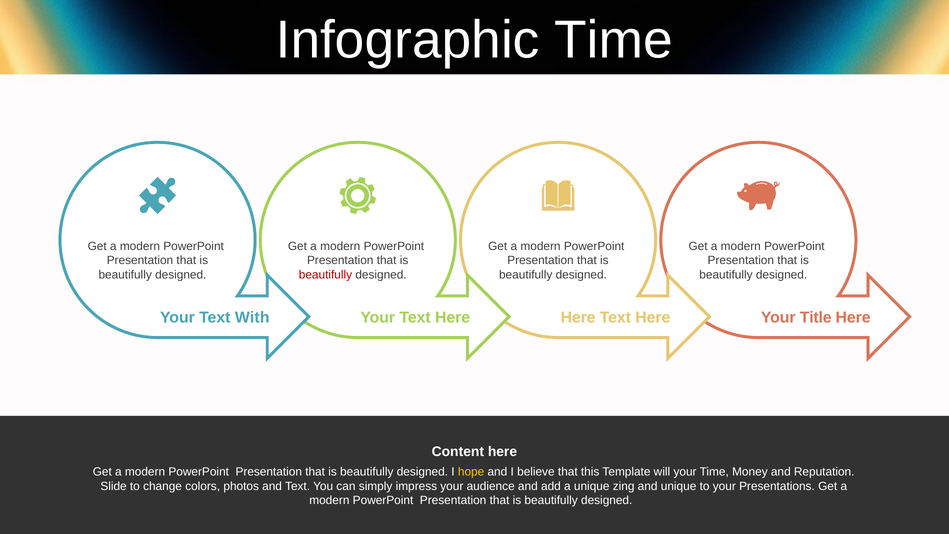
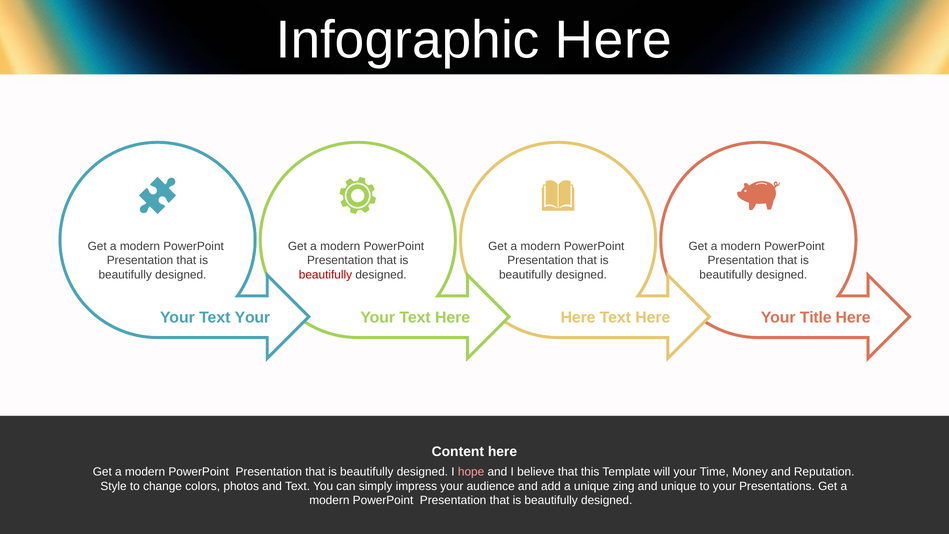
Infographic Time: Time -> Here (613, 40)
Text With: With -> Your (252, 317)
hope colour: yellow -> pink (471, 472)
Slide: Slide -> Style (114, 486)
